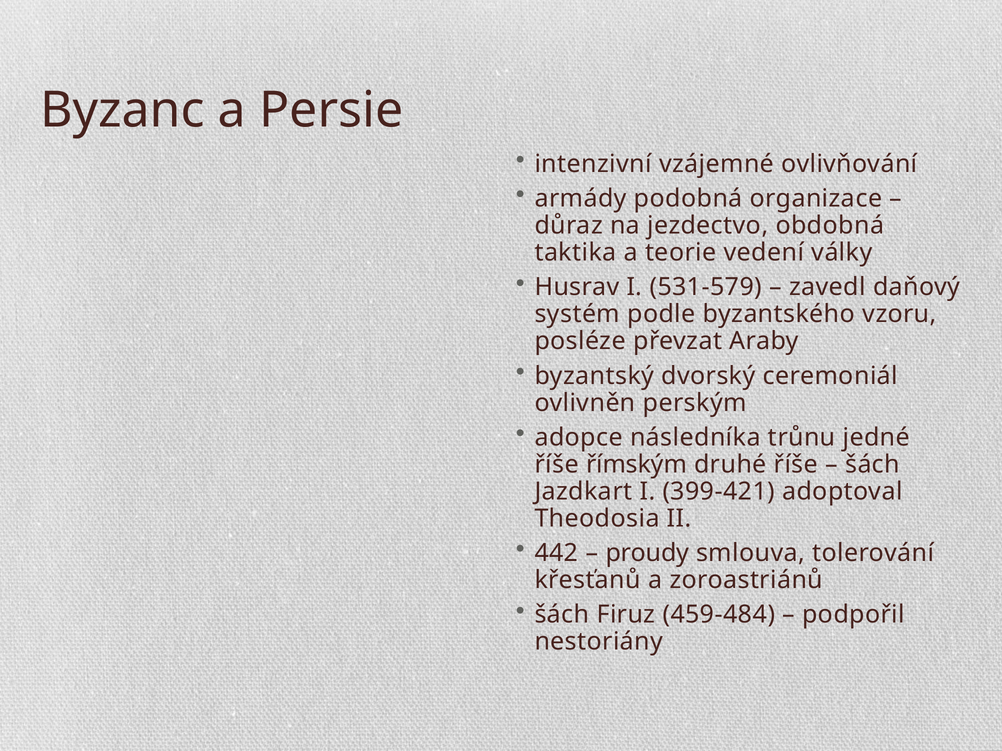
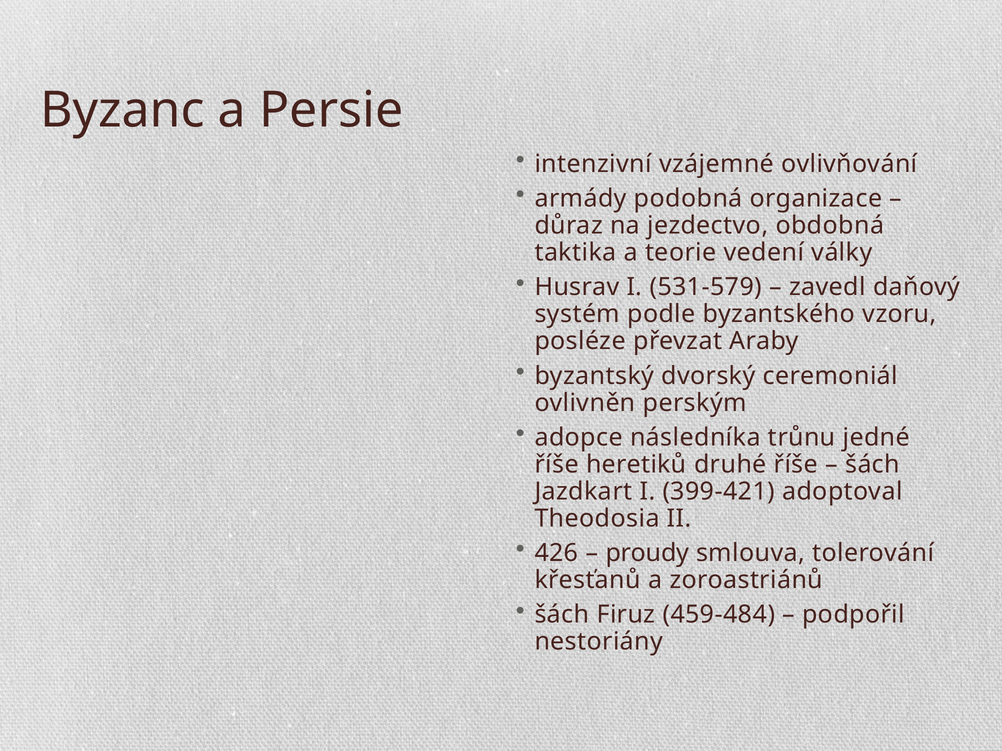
římským: římským -> heretiků (636, 465)
442: 442 -> 426 (556, 553)
